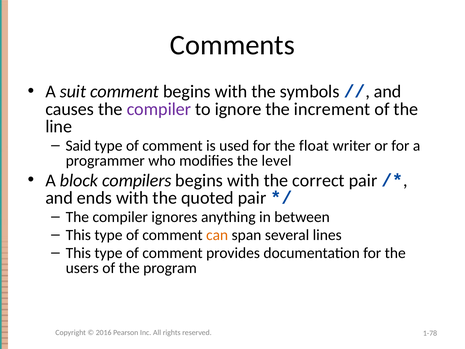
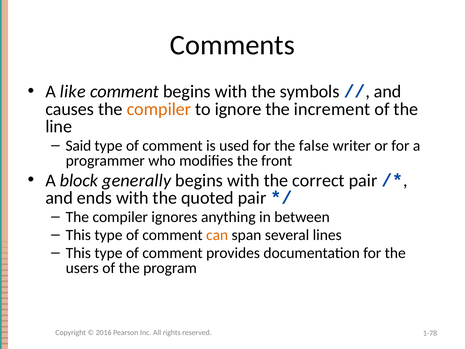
suit: suit -> like (73, 92)
compiler colour: purple -> orange (159, 109)
float: float -> false (314, 146)
level: level -> front (277, 161)
compilers: compilers -> generally (137, 180)
